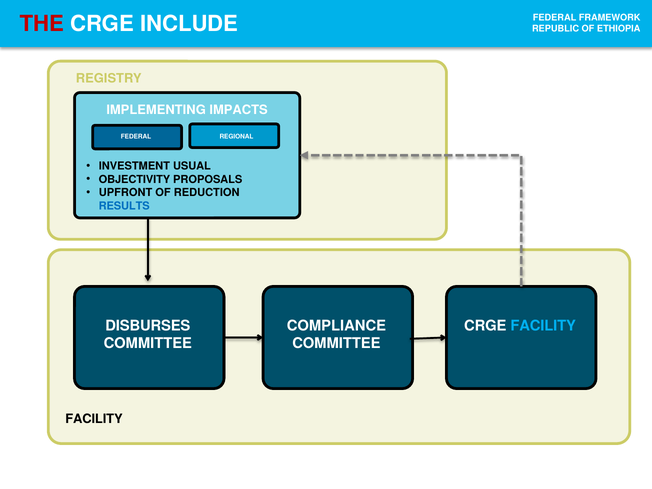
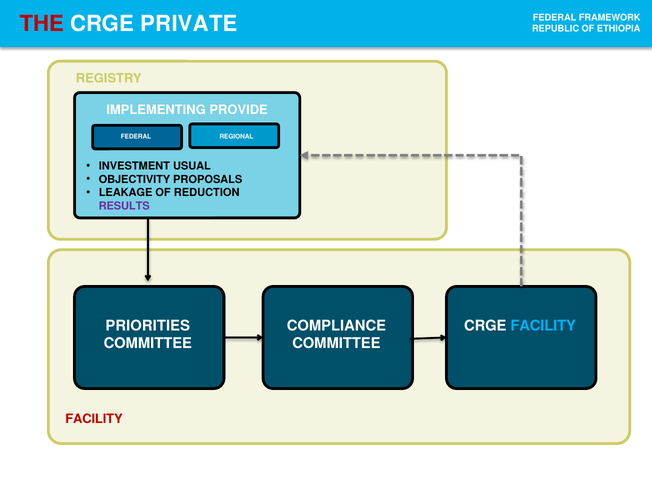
INCLUDE: INCLUDE -> PRIVATE (189, 24)
IMPACTS: IMPACTS -> PROVIDE (239, 110)
UPFRONT: UPFRONT -> LEAKAGE (126, 193)
RESULTS colour: blue -> purple (124, 206)
DISBURSES: DISBURSES -> PRIORITIES (148, 326)
FACILITY colour: black -> red (94, 419)
